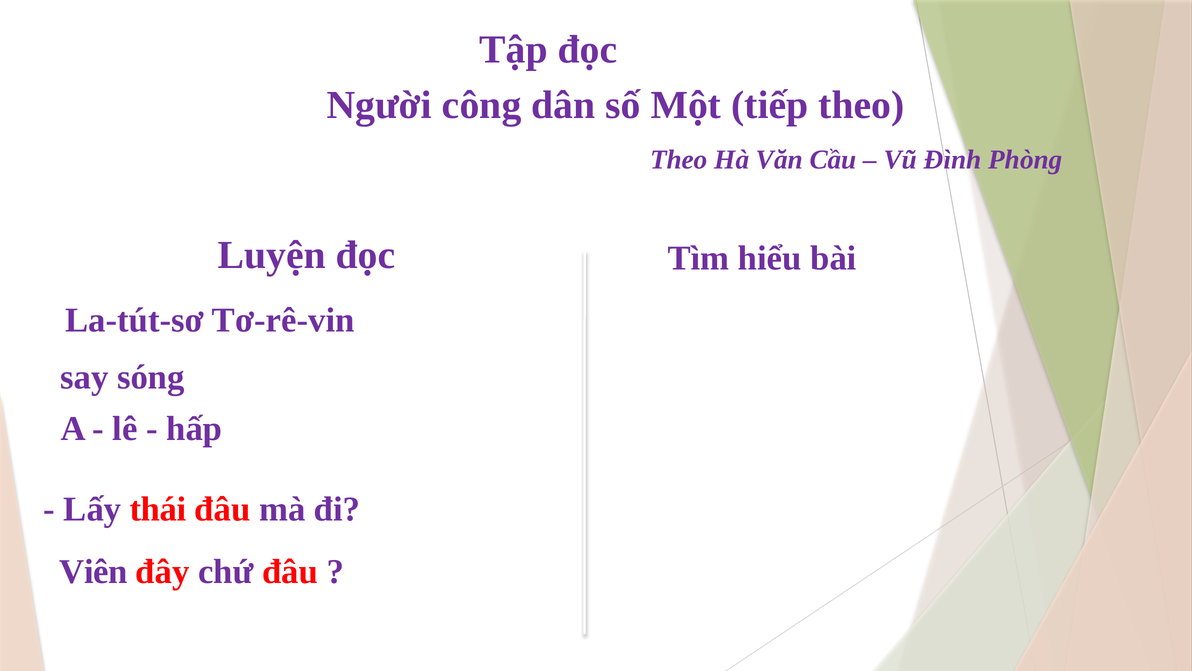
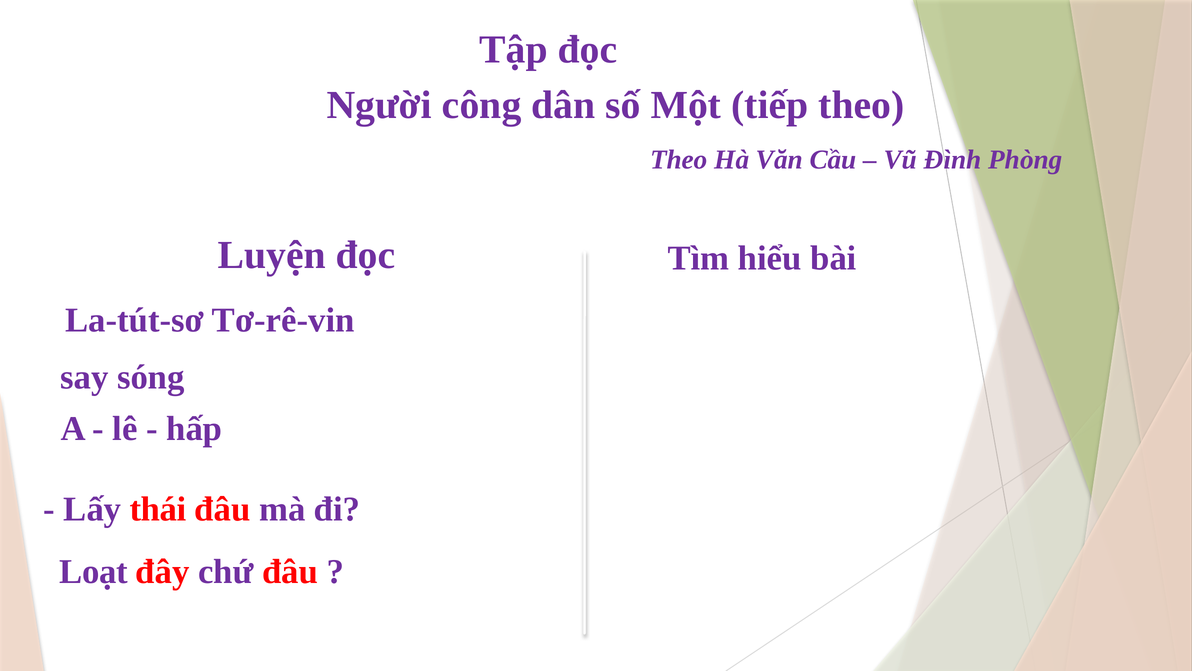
Viên: Viên -> Loạt (94, 572)
